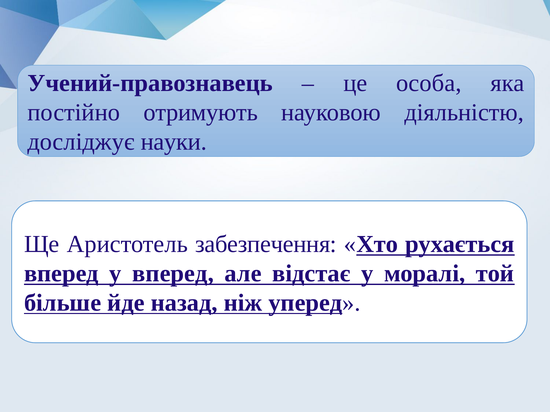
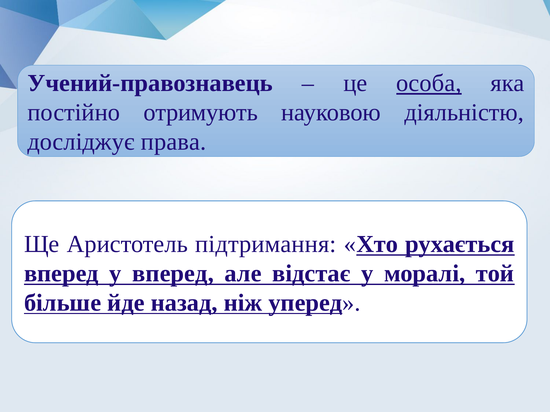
особа underline: none -> present (429, 83)
науки: науки -> права (174, 142)
забезпечення: забезпечення -> підтримання (266, 244)
